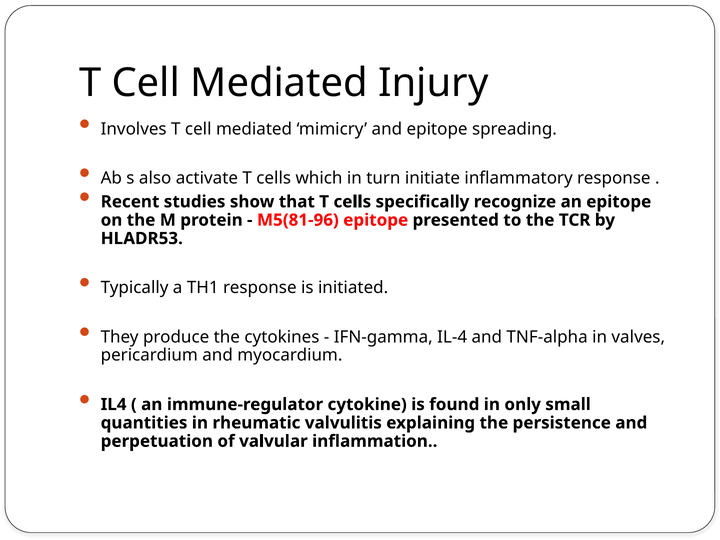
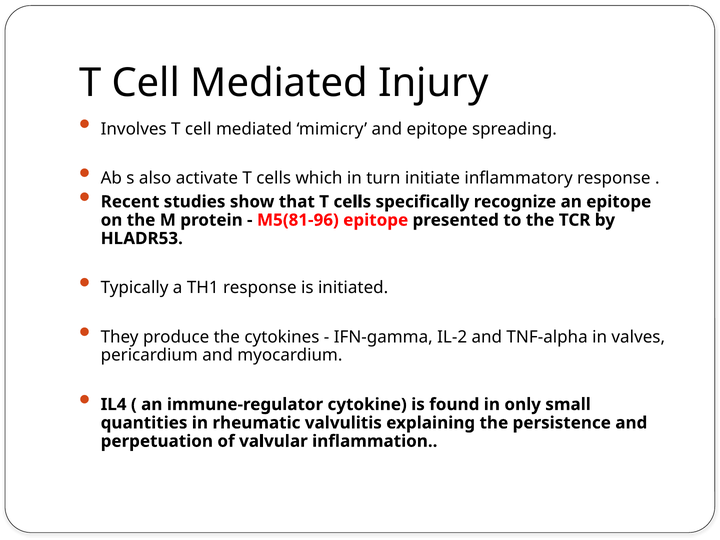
IL-4: IL-4 -> IL-2 (452, 337)
